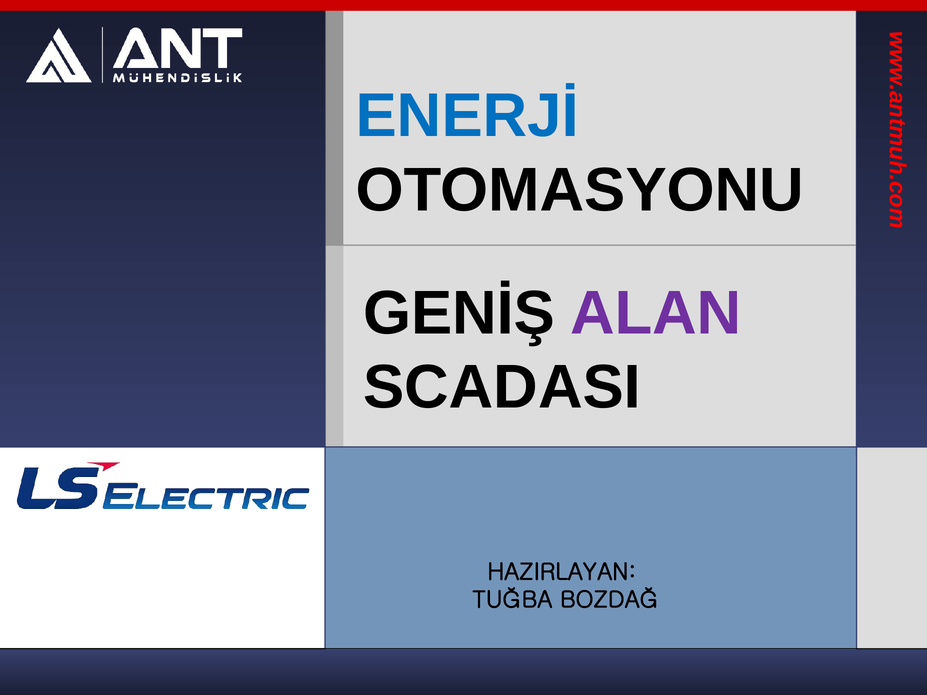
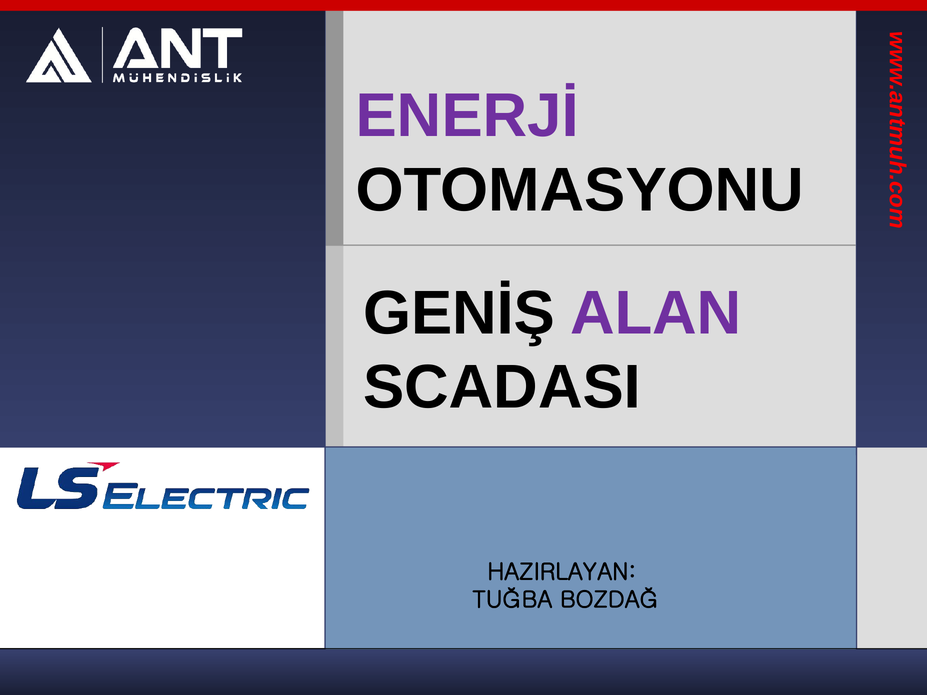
ENERJİ colour: blue -> purple (467, 116)
